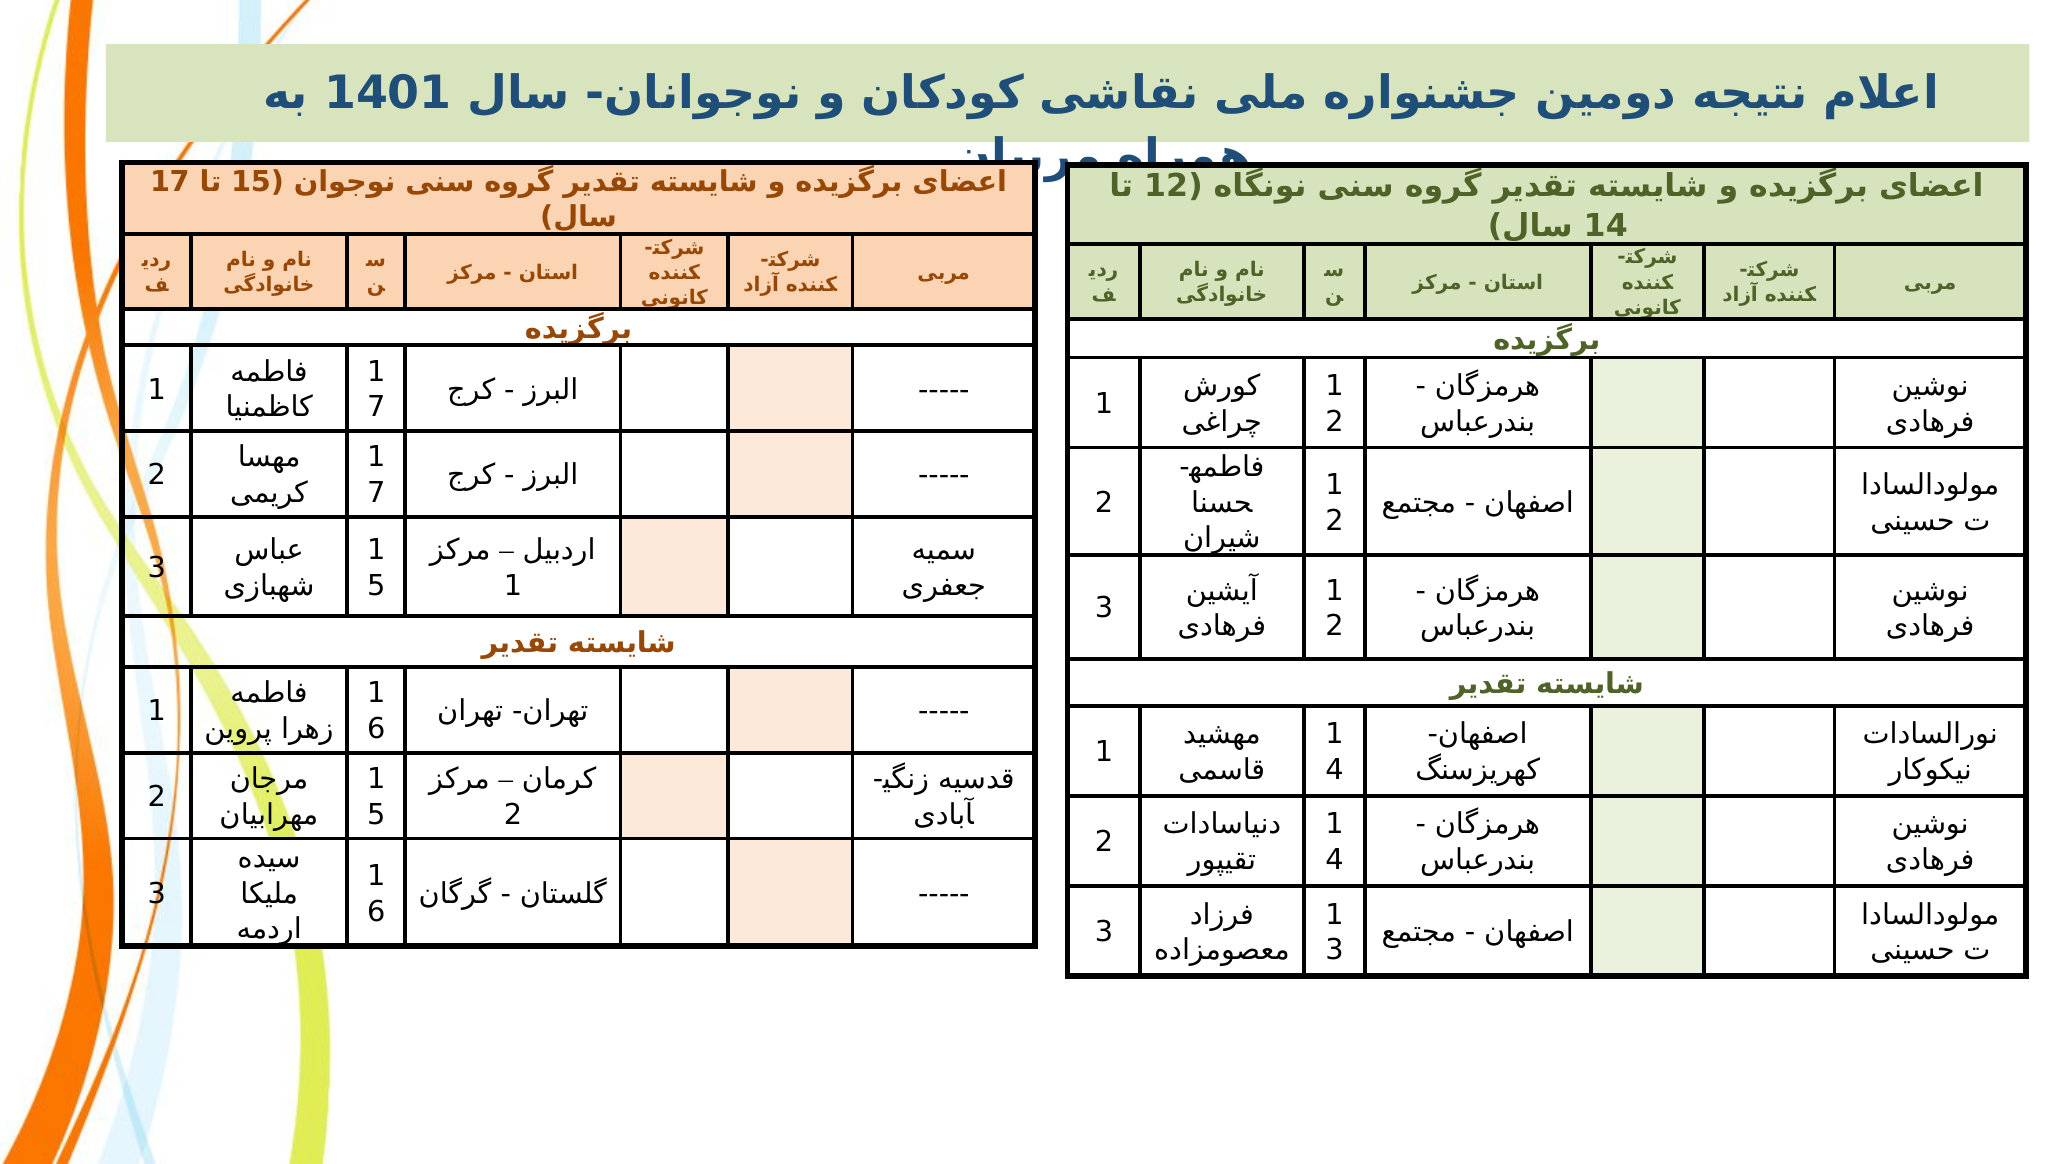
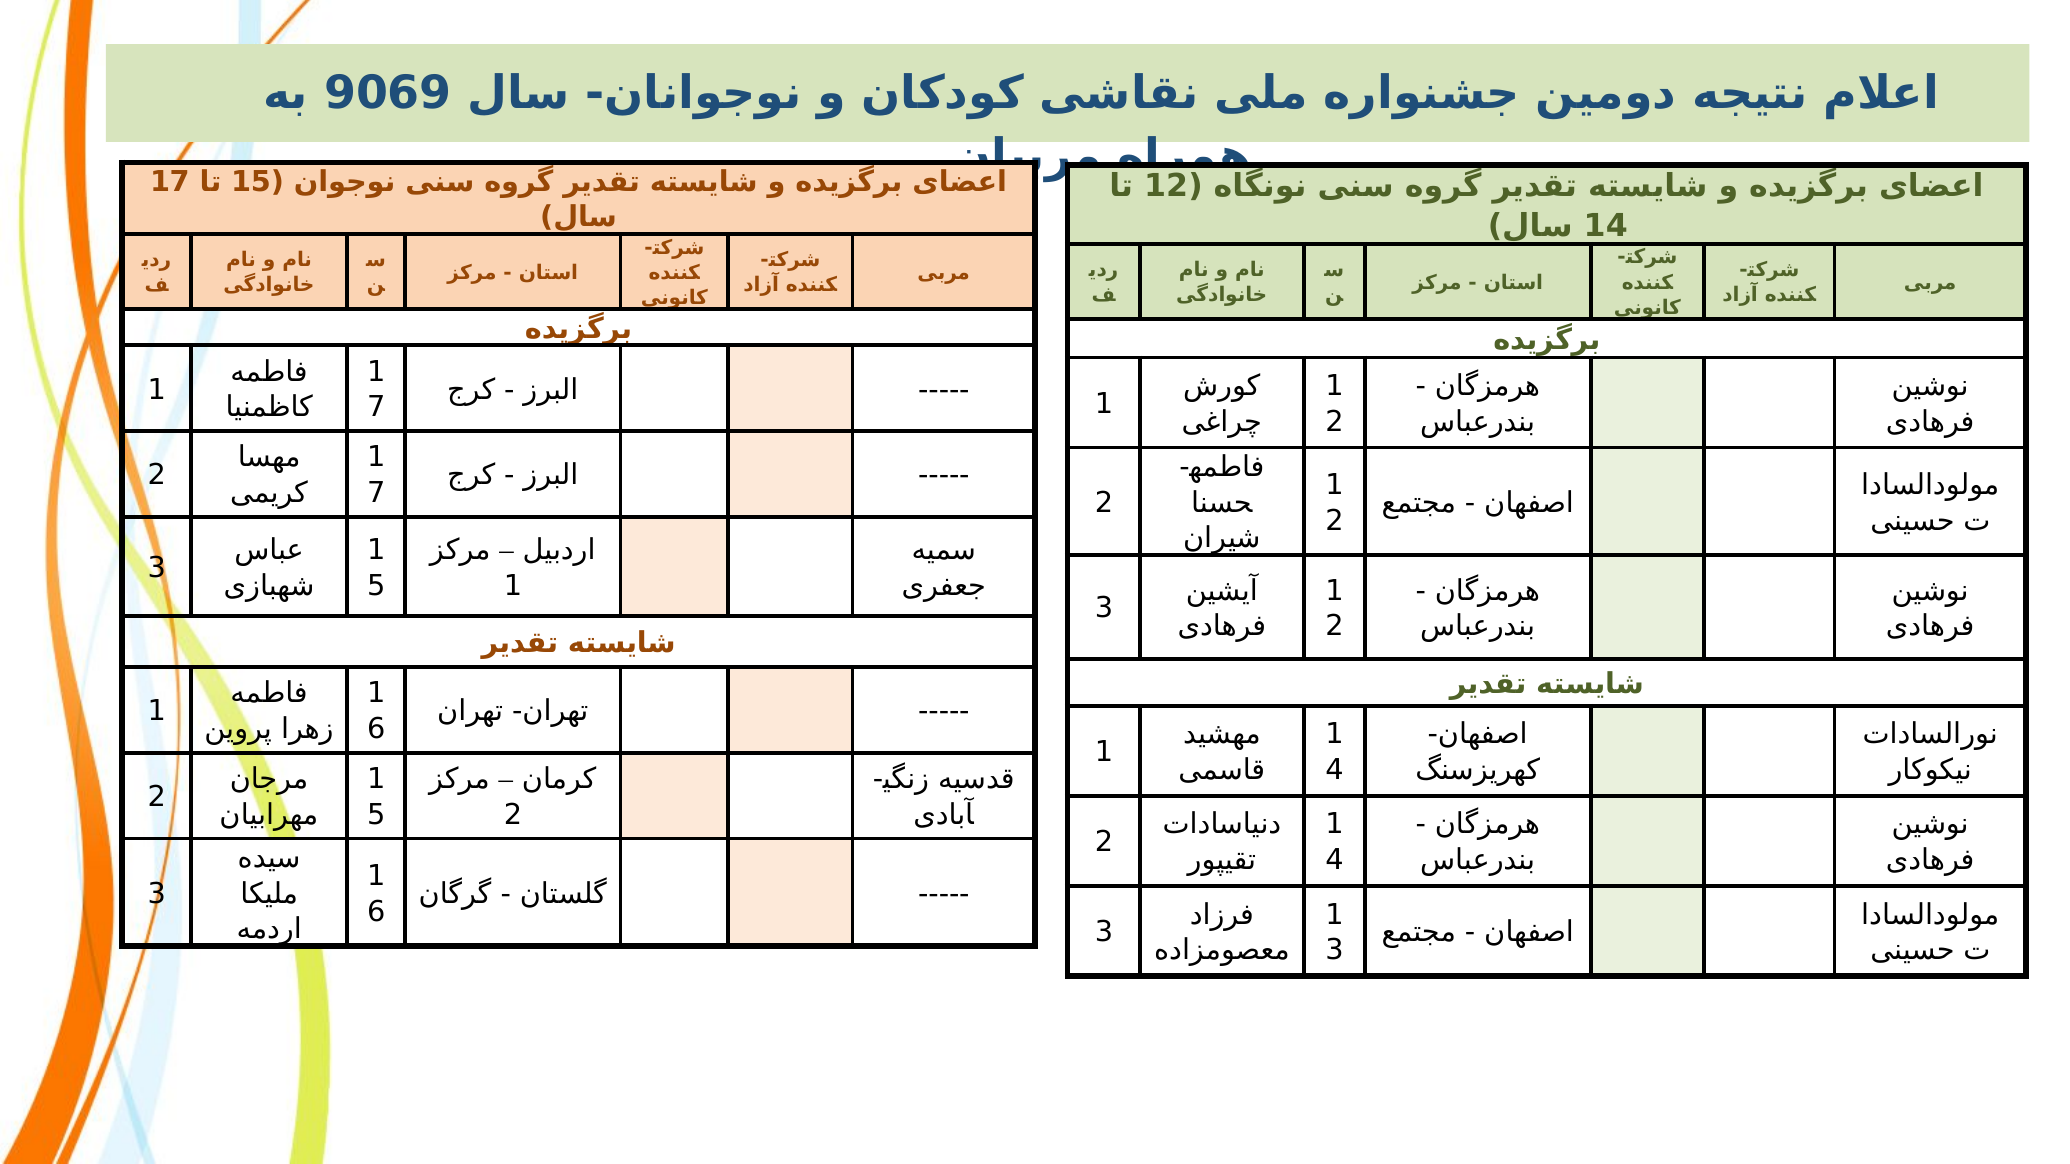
1401: 1401 -> 9069 (388, 93)
